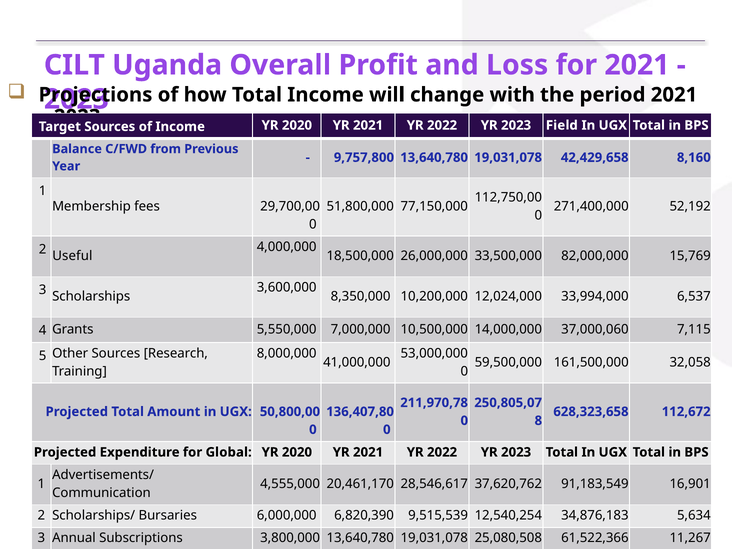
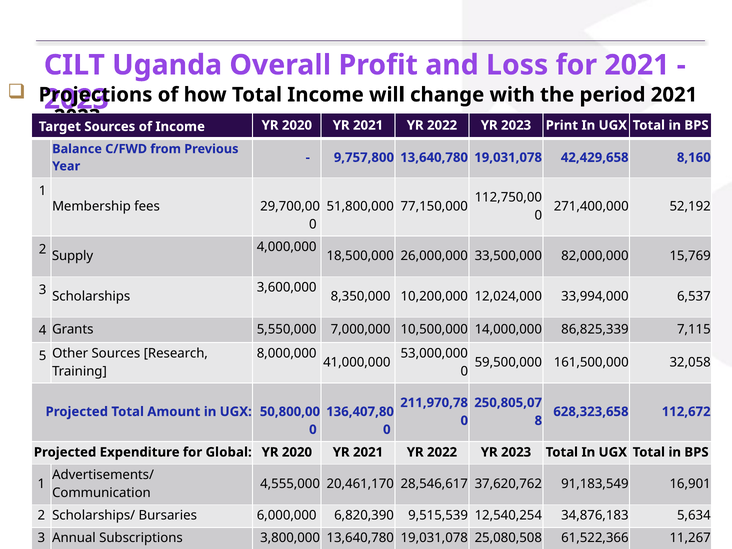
Field: Field -> Print (562, 125)
Useful: Useful -> Supply (73, 256)
37,000,060: 37,000,060 -> 86,825,339 (595, 329)
